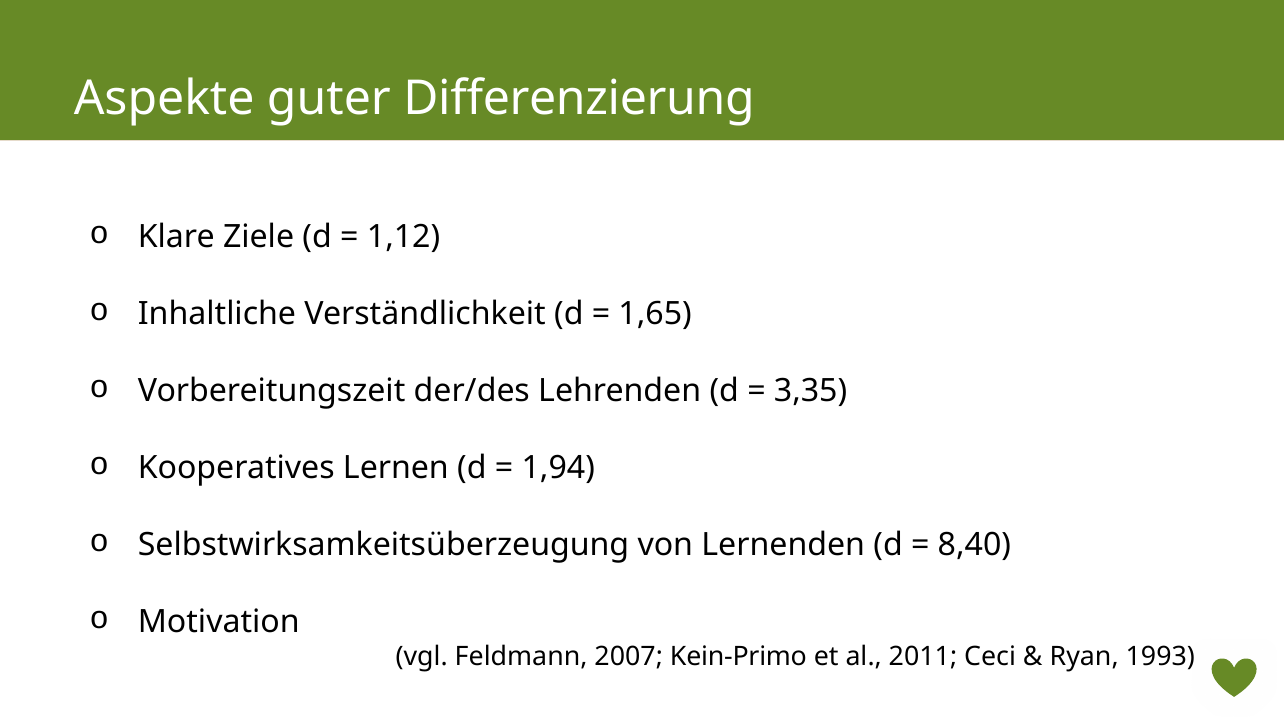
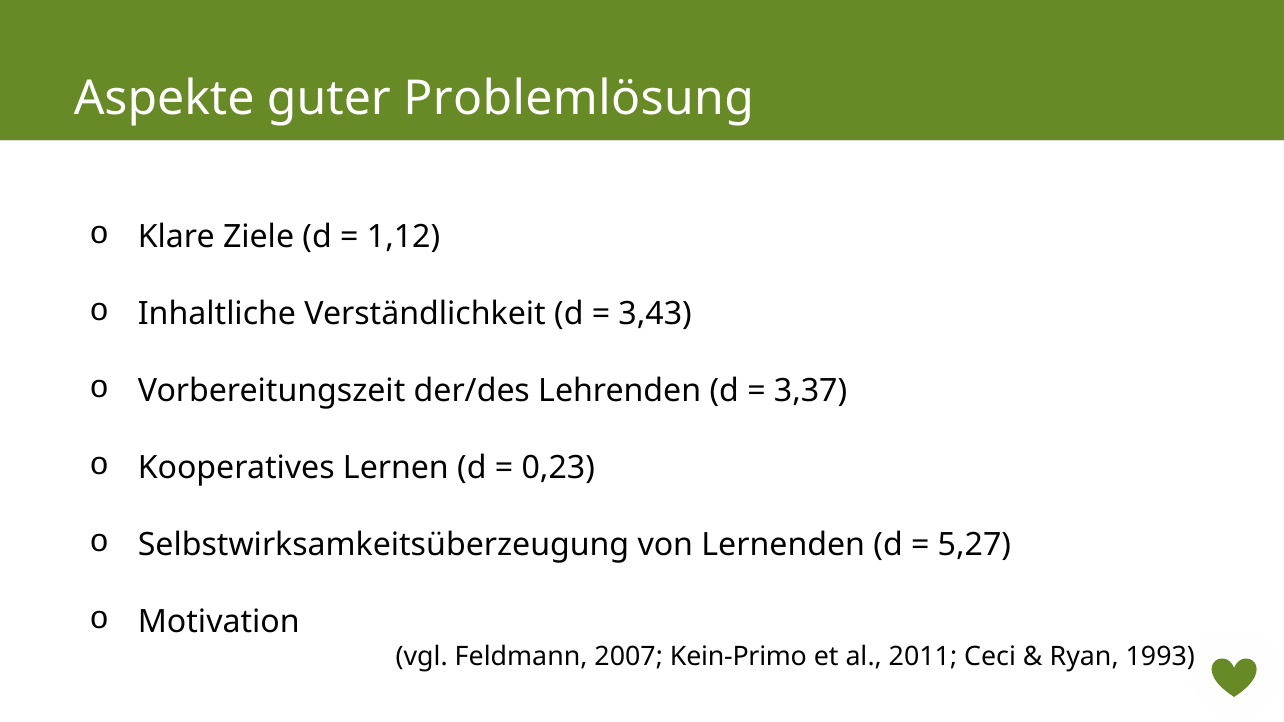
Differenzierung: Differenzierung -> Problemlösung (579, 99)
1,65: 1,65 -> 3,43 (655, 314)
3,35: 3,35 -> 3,37 (811, 391)
1,94: 1,94 -> 0,23 (558, 468)
8,40: 8,40 -> 5,27 (974, 545)
